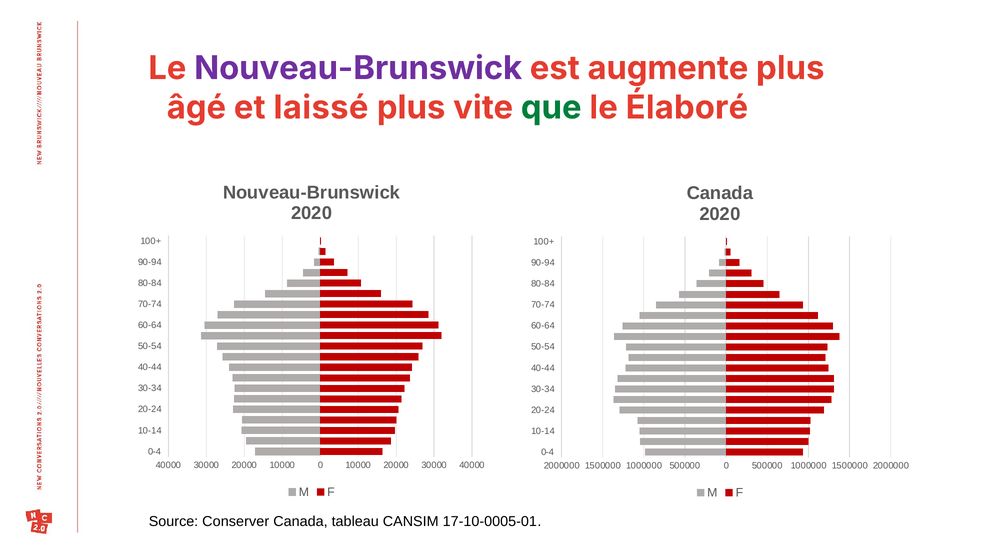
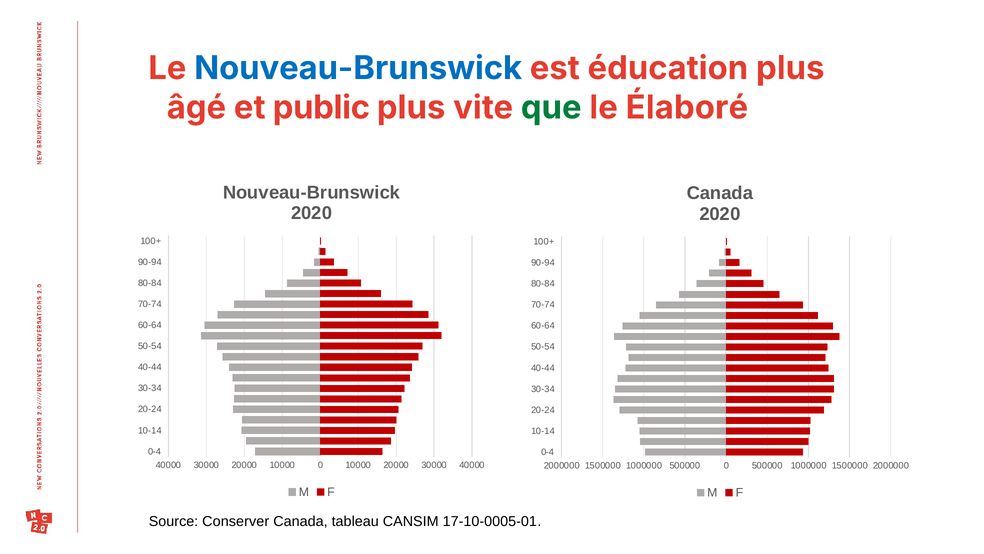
Nouveau-Brunswick colour: purple -> blue (358, 68)
augmente: augmente -> éducation (668, 68)
laissé: laissé -> public (321, 108)
